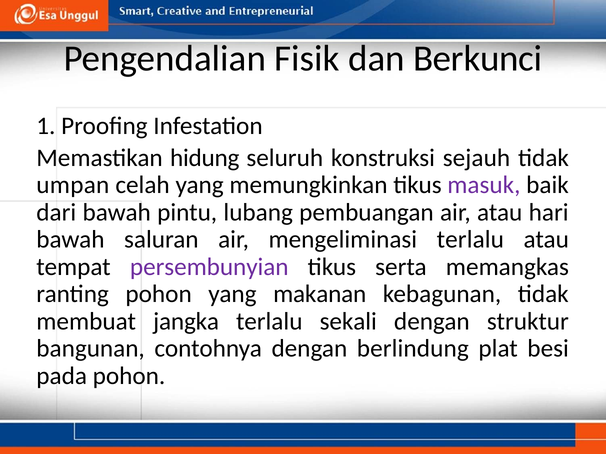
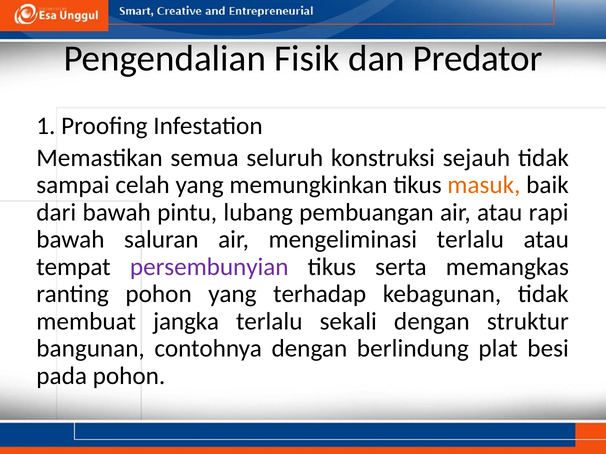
Berkunci: Berkunci -> Predator (478, 59)
hidung: hidung -> semua (205, 158)
umpan: umpan -> sampai (73, 185)
masuk colour: purple -> orange (484, 185)
hari: hari -> rapi (549, 213)
makanan: makanan -> terhadap (320, 294)
